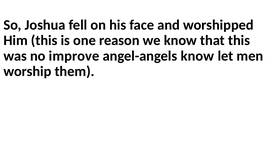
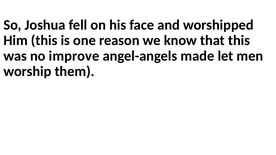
angel-angels know: know -> made (197, 56)
